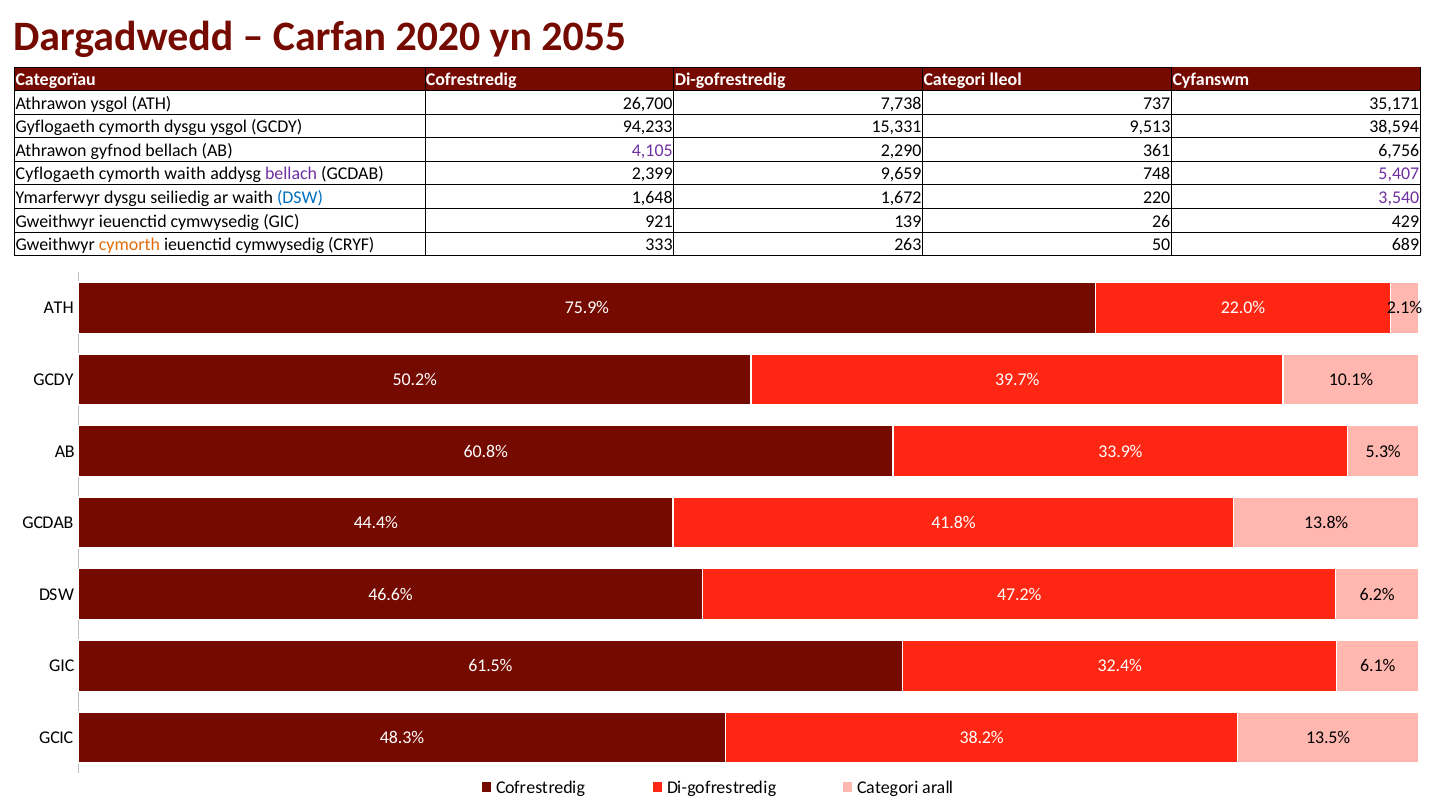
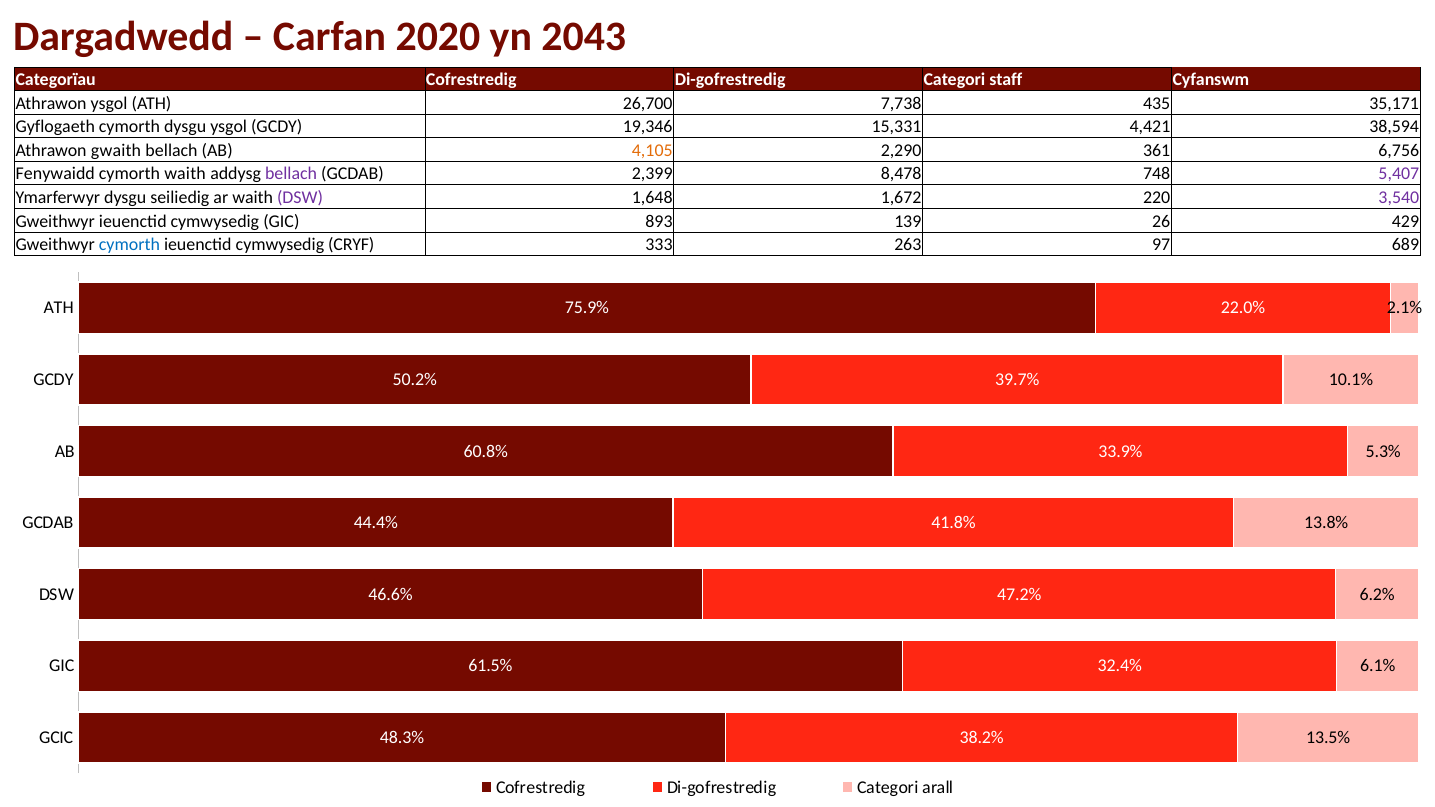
2055: 2055 -> 2043 (584, 36)
lleol: lleol -> staff (1006, 80)
737: 737 -> 435 (1157, 104)
94,233: 94,233 -> 19,346 (648, 127)
9,513: 9,513 -> 4,421 (1150, 127)
gyfnod: gyfnod -> gwaith (116, 151)
4,105 colour: purple -> orange (652, 151)
Cyflogaeth: Cyflogaeth -> Fenywaidd (55, 174)
9,659: 9,659 -> 8,478 (901, 174)
DSW colour: blue -> purple (300, 198)
921: 921 -> 893 (659, 221)
cymorth colour: orange -> blue (129, 245)
50: 50 -> 97 (1161, 245)
